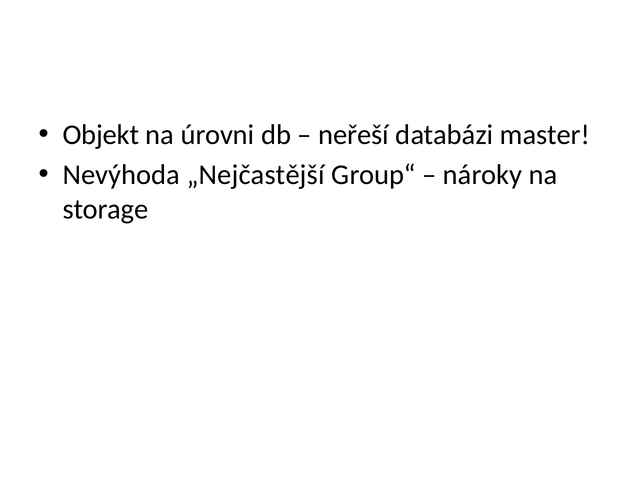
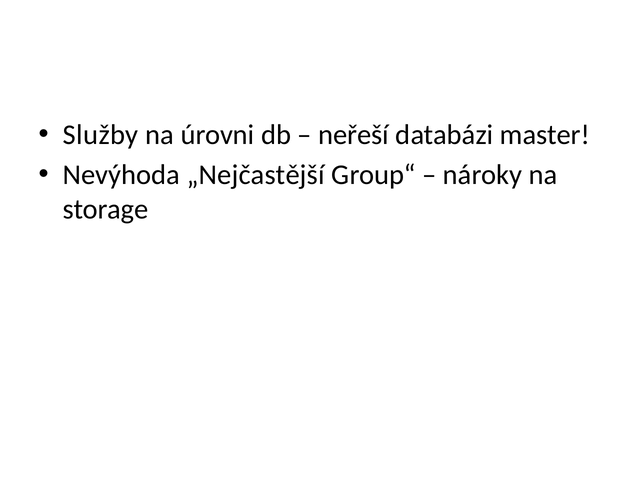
Objekt: Objekt -> Služby (101, 135)
